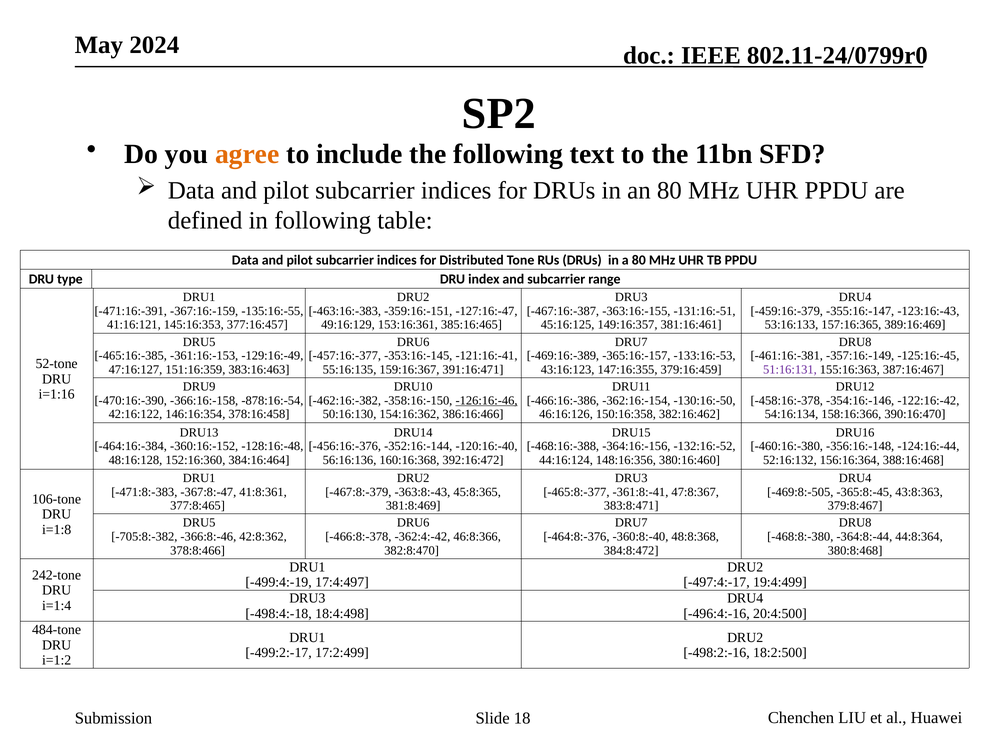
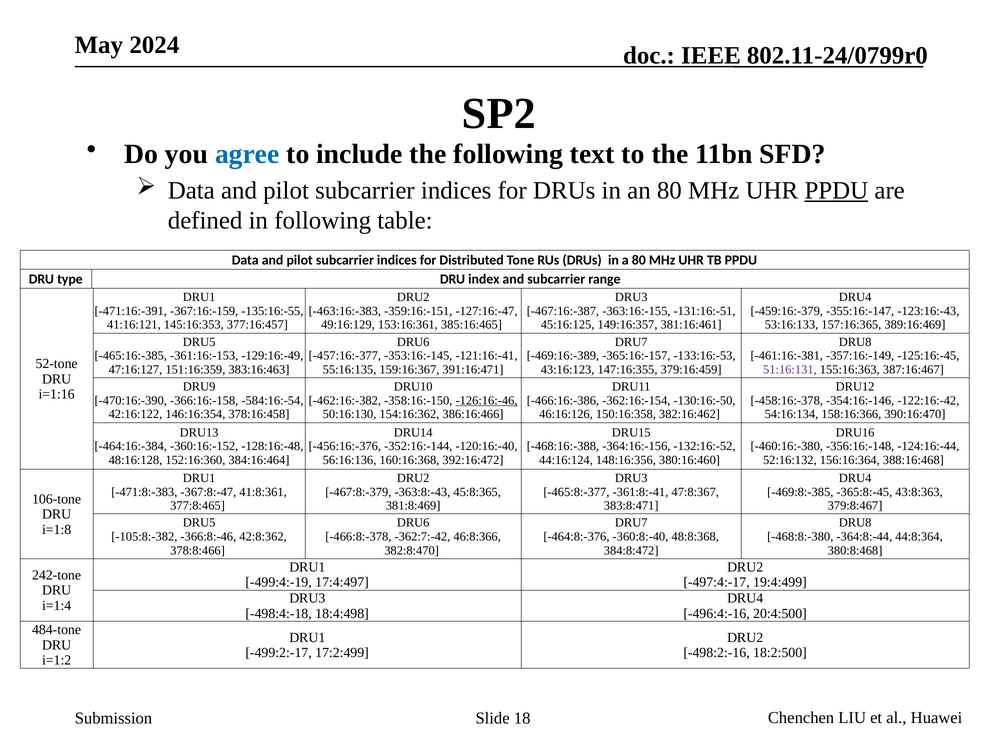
agree colour: orange -> blue (247, 154)
PPDU underline: none -> present (836, 191)
-878:16:-54: -878:16:-54 -> -584:16:-54 (272, 400)
-469:8:-505: -469:8:-505 -> -469:8:-385 (800, 492)
-705:8:-382: -705:8:-382 -> -105:8:-382 (144, 536)
-362:4:-42: -362:4:-42 -> -362:7:-42 (422, 536)
